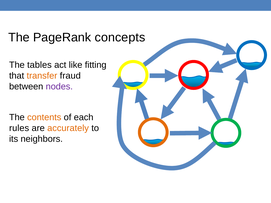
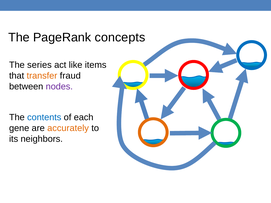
tables: tables -> series (39, 65)
fitting: fitting -> items (96, 65)
contents colour: orange -> blue (44, 117)
rules: rules -> gene (19, 128)
